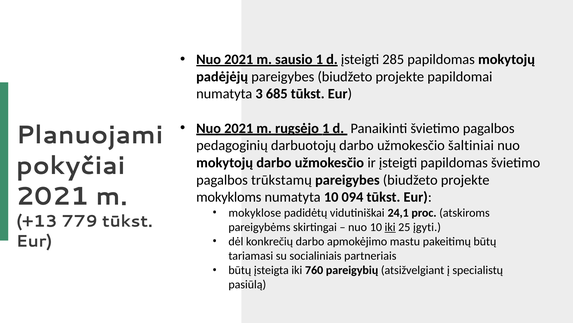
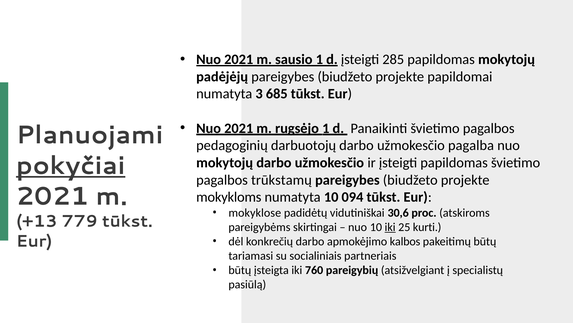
šaltiniai: šaltiniai -> pagalba (471, 145)
pokyčiai underline: none -> present (71, 165)
24,1: 24,1 -> 30,6 (398, 212)
įgyti: įgyti -> kurti (427, 227)
mastu: mastu -> kalbos (405, 241)
